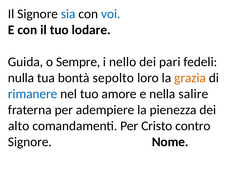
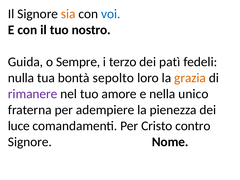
sia colour: blue -> orange (68, 14)
lodare: lodare -> nostro (91, 30)
nello: nello -> terzo (123, 62)
pari: pari -> patì (170, 62)
rimanere colour: blue -> purple (33, 94)
salire: salire -> unico (193, 94)
alto: alto -> luce (19, 126)
